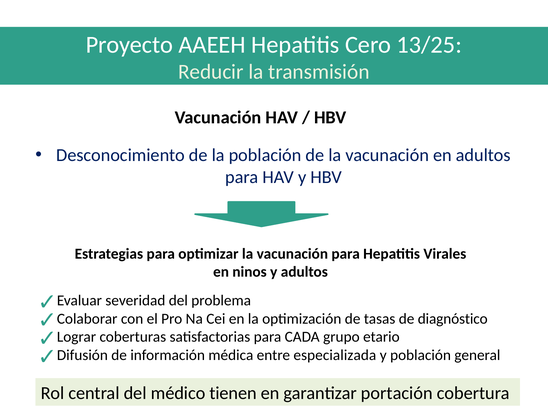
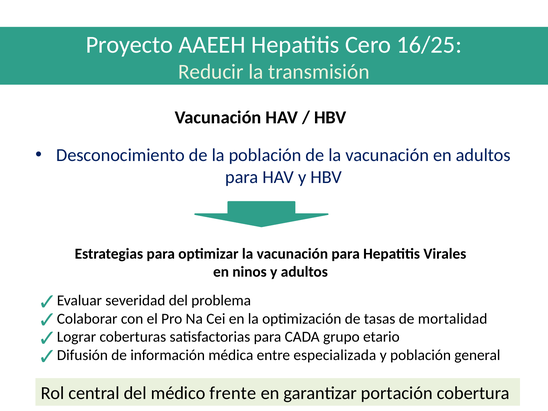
13/25: 13/25 -> 16/25 (429, 45)
diagnóstico: diagnóstico -> mortalidad (453, 319)
tienen: tienen -> frente (233, 393)
